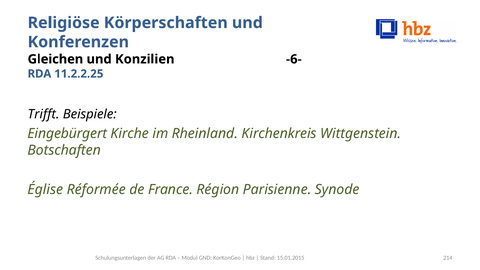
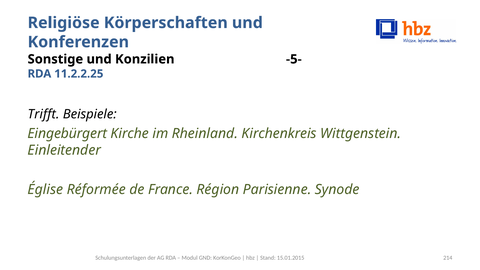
Gleichen: Gleichen -> Sonstige (55, 59)
-6-: -6- -> -5- (294, 59)
Botschaften: Botschaften -> Einleitender (64, 150)
